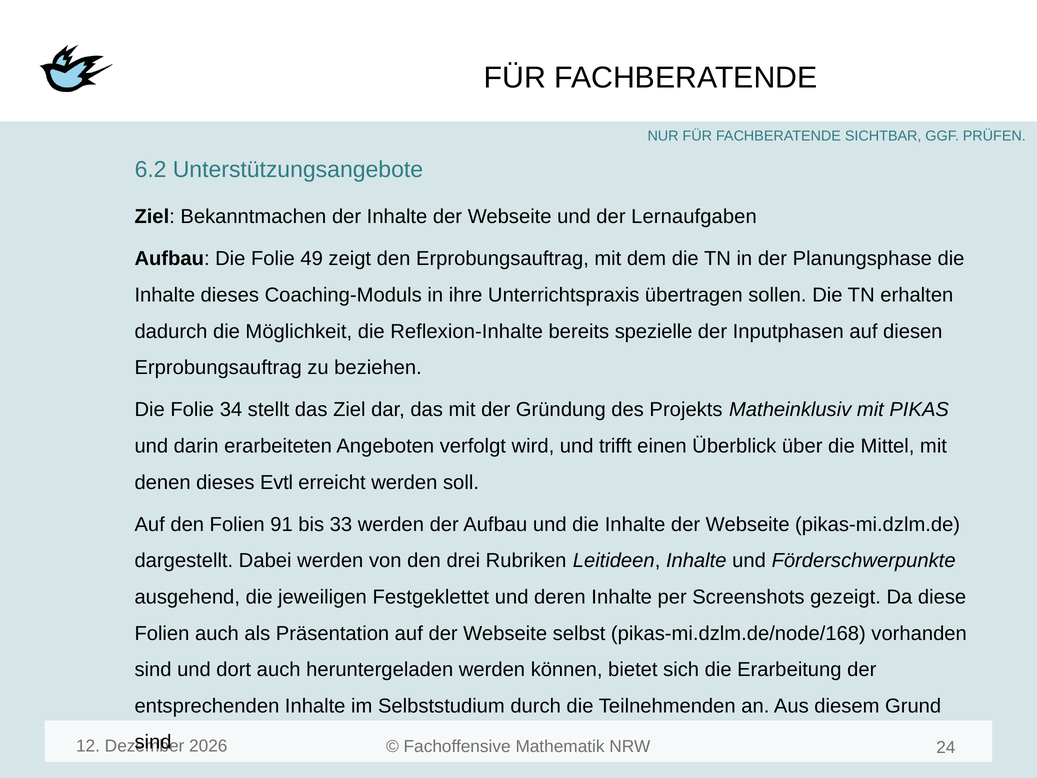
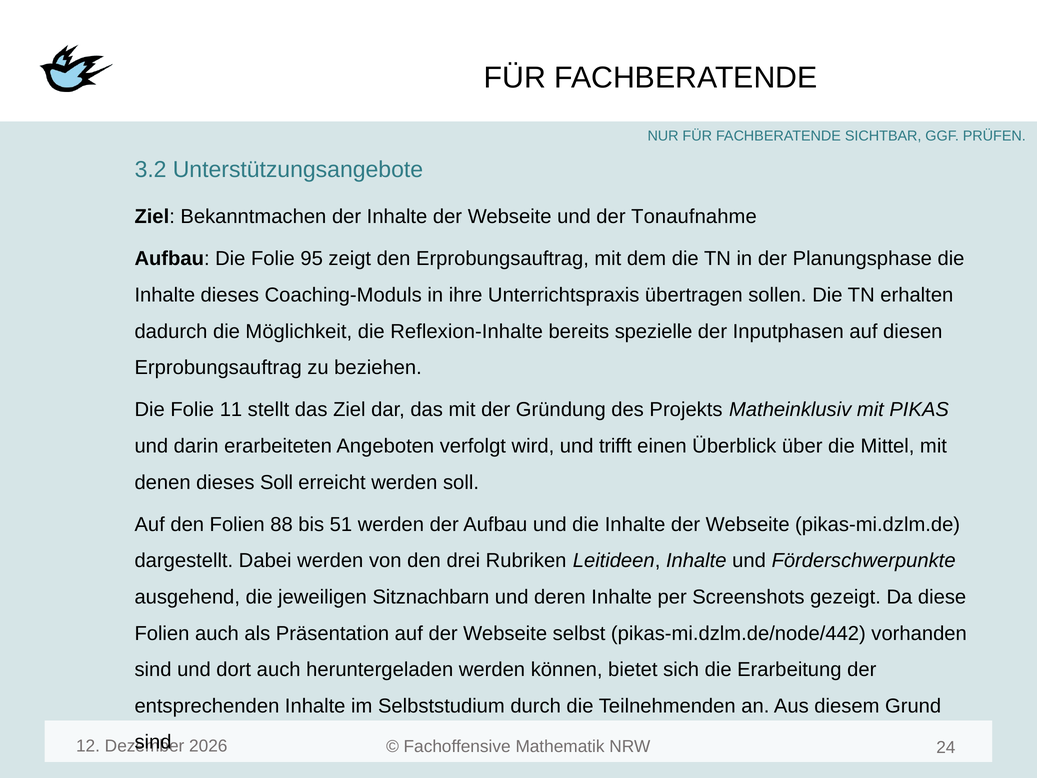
6.2: 6.2 -> 3.2 (151, 170)
Lernaufgaben: Lernaufgaben -> Tonaufnahme (694, 217)
49: 49 -> 95 (312, 259)
34: 34 -> 11 (231, 410)
dieses Evtl: Evtl -> Soll (277, 482)
91: 91 -> 88 (282, 524)
33: 33 -> 51 (341, 524)
Festgeklettet: Festgeklettet -> Sitznachbarn (431, 597)
pikas-mi.dzlm.de/node/168: pikas-mi.dzlm.de/node/168 -> pikas-mi.dzlm.de/node/442 (738, 633)
